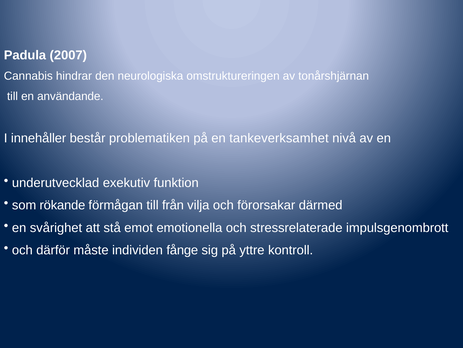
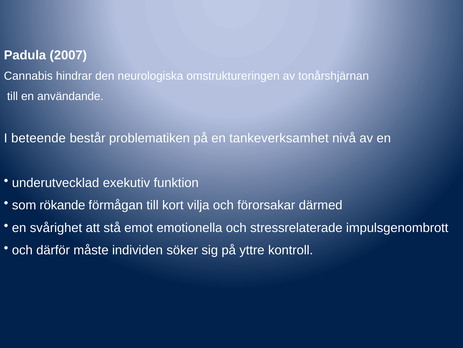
innehåller: innehåller -> beteende (39, 138)
från: från -> kort (173, 205)
fånge: fånge -> söker (182, 250)
